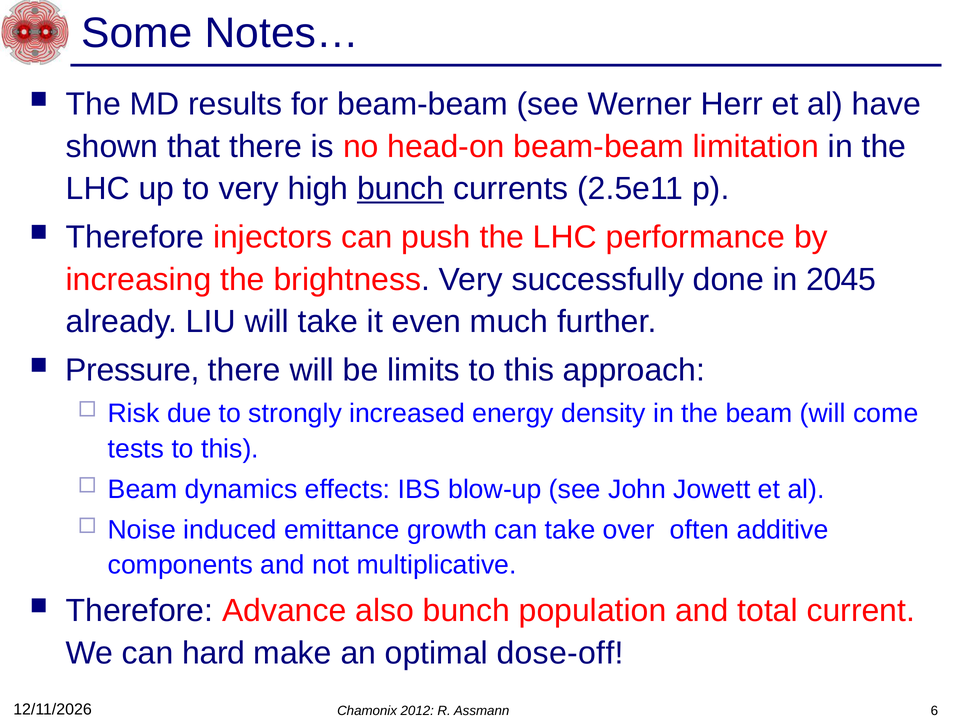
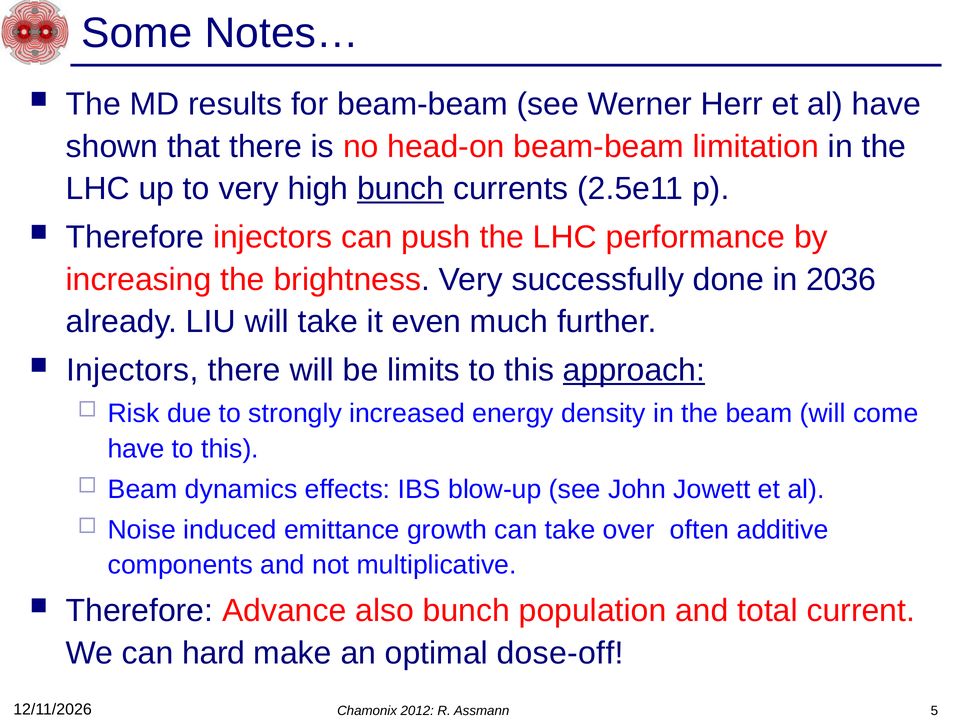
2045: 2045 -> 2036 (841, 279)
Pressure: Pressure -> Injectors (132, 370)
approach underline: none -> present (634, 370)
tests: tests -> have (136, 448)
6: 6 -> 5 (934, 710)
